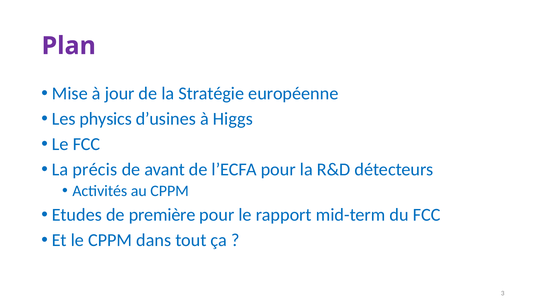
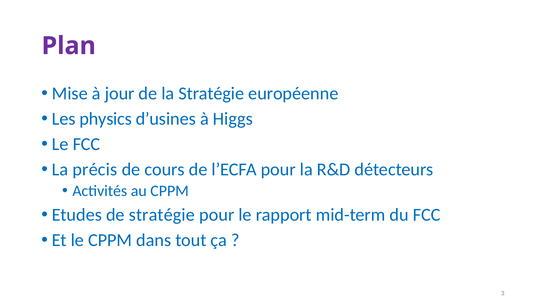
avant: avant -> cours (165, 170)
de première: première -> stratégie (162, 215)
